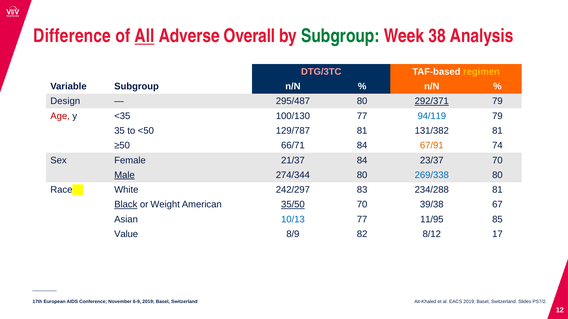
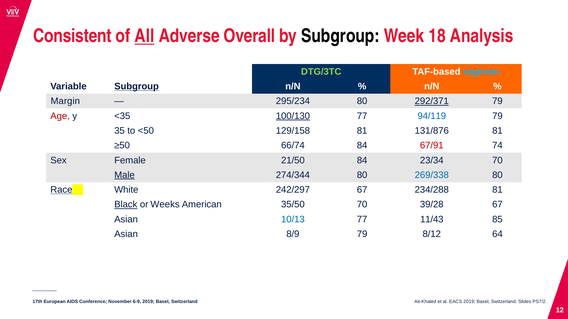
Difference: Difference -> Consistent (72, 36)
Subgroup colour: green -> black (340, 36)
38: 38 -> 18 (437, 36)
DTG/3TC colour: pink -> light green (321, 72)
regimen colour: yellow -> light blue (481, 72)
Subgroup underline: none -> present (137, 87)
Design: Design -> Margin (65, 101)
295/487: 295/487 -> 295/234 (293, 101)
100/130 underline: none -> present (293, 116)
129/787: 129/787 -> 129/158 (293, 131)
131/382: 131/382 -> 131/876 (432, 131)
66/71: 66/71 -> 66/74 (293, 146)
67/91 colour: orange -> red (432, 146)
21/37: 21/37 -> 21/50 (293, 160)
23/37: 23/37 -> 23/34 (432, 160)
Race underline: none -> present (61, 190)
242/297 83: 83 -> 67 (362, 190)
Weight: Weight -> Weeks (165, 205)
35/50 underline: present -> none (293, 205)
39/38: 39/38 -> 39/28 (432, 205)
11/95: 11/95 -> 11/43 (432, 220)
Value: Value -> Asian (126, 234)
8/9 82: 82 -> 79 (362, 234)
17: 17 -> 64 (497, 234)
